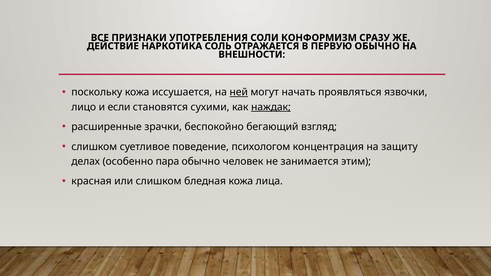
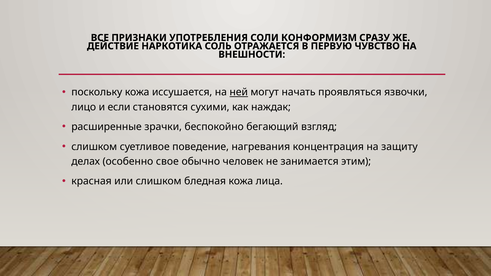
ПЕРВУЮ ОБЫЧНО: ОБЫЧНО -> ЧУВСТВО (377, 46)
наждак underline: present -> none (271, 107)
психологом: психологом -> нагревания (261, 147)
пара: пара -> свое (167, 162)
